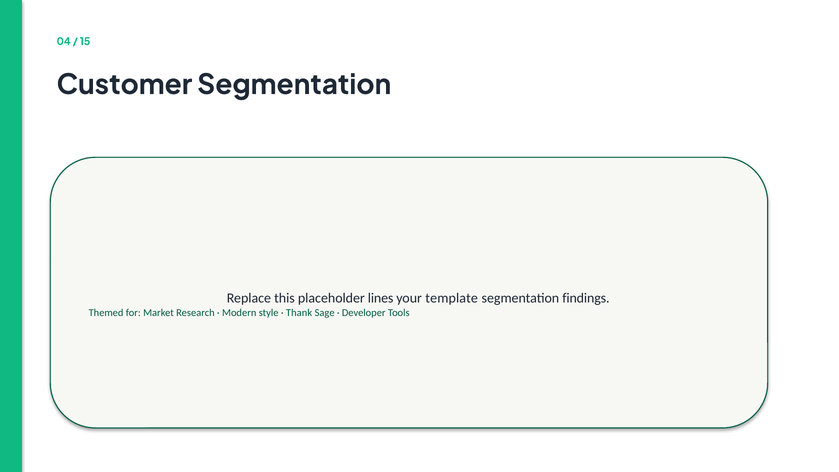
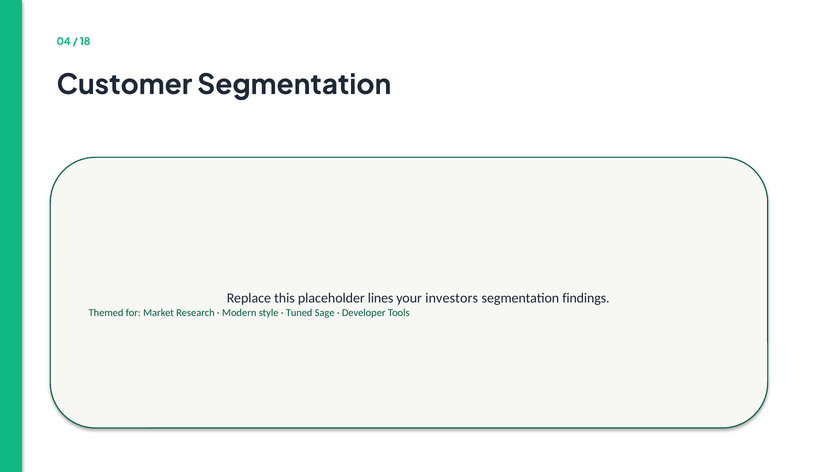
15: 15 -> 18 (85, 42)
template: template -> investors (452, 298)
Thank: Thank -> Tuned (299, 313)
